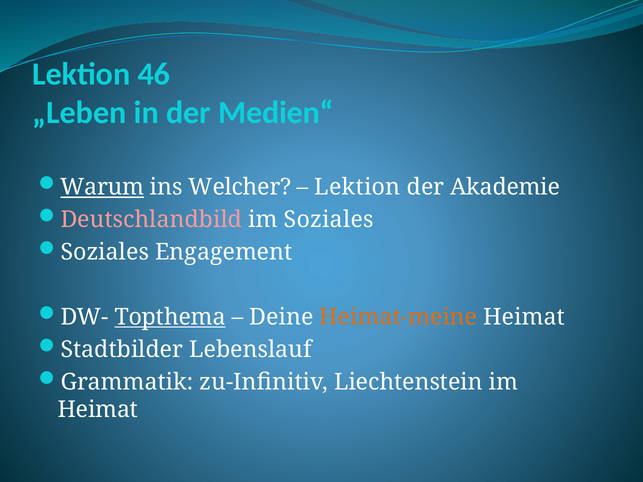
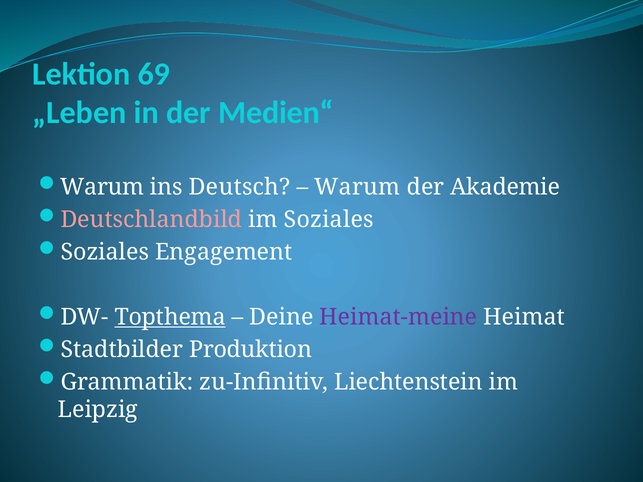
46: 46 -> 69 (154, 74)
Warum underline: present -> none (102, 187)
Welcher: Welcher -> Deutsch (240, 187)
Lektion: Lektion -> Warum (357, 187)
Heimat-meine colour: orange -> purple (398, 317)
Lebenslauf: Lebenslauf -> Produktion (251, 350)
Heimat: Heimat -> Leipzig (98, 410)
